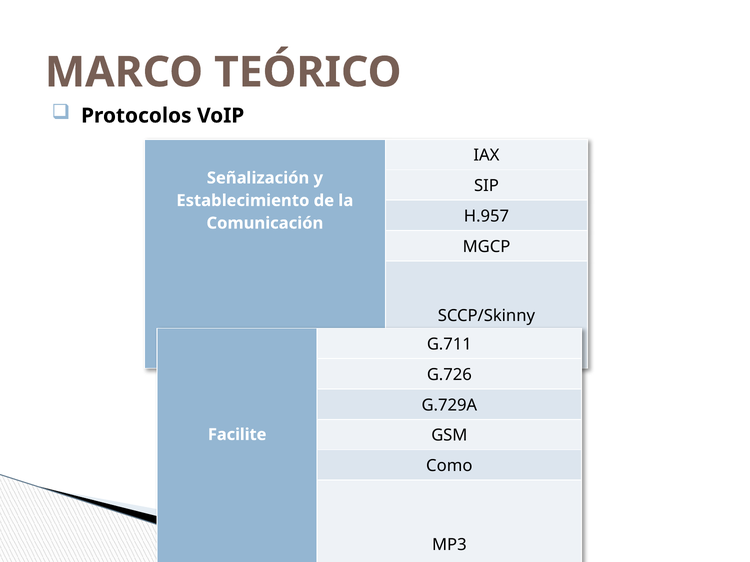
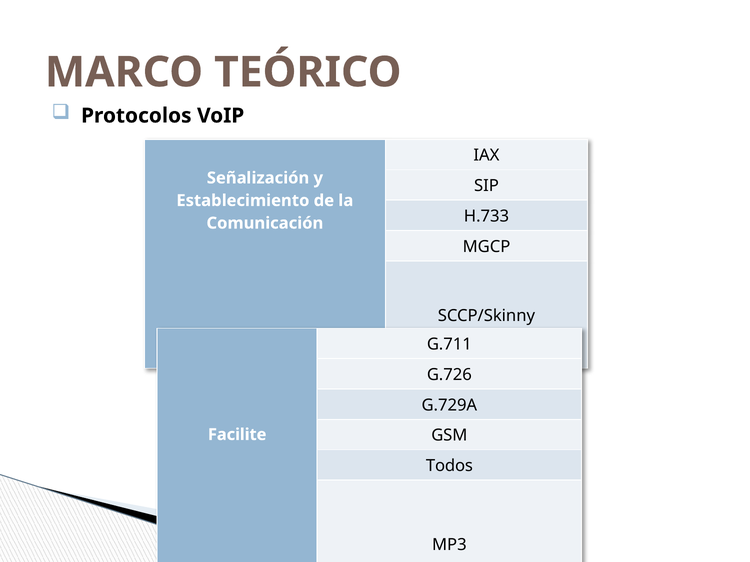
H.957: H.957 -> H.733 (486, 216)
Como: Como -> Todos (449, 466)
